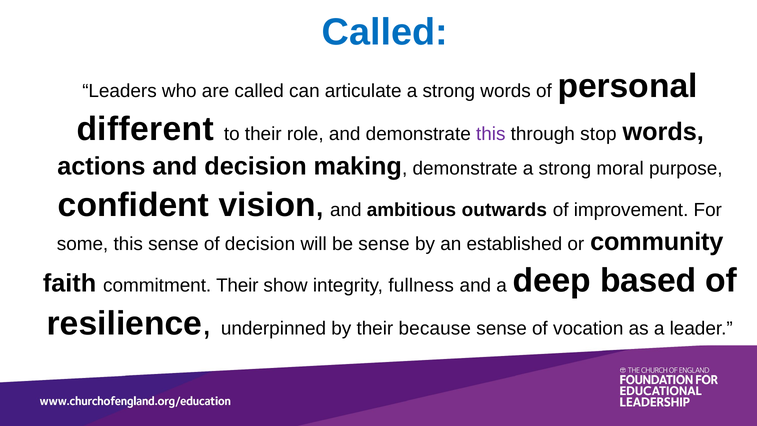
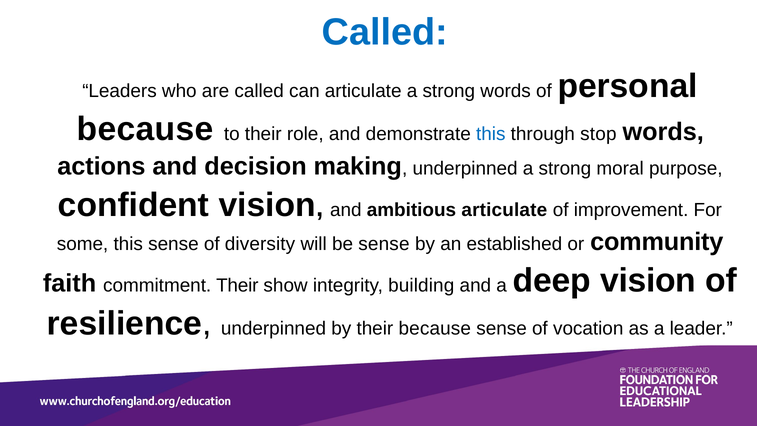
different: different -> because (145, 129)
this colour: purple -> blue (491, 134)
demonstrate: demonstrate -> underpinned (465, 168)
ambitious outwards: outwards -> articulate (504, 210)
of decision: decision -> diversity (260, 244)
fullness: fullness -> building (421, 285)
deep based: based -> vision (648, 280)
